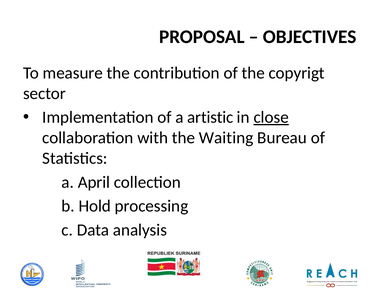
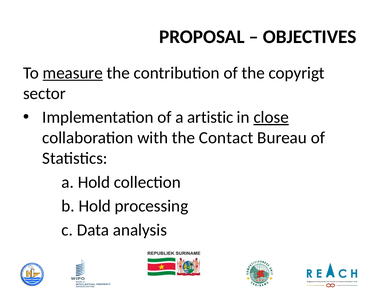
measure underline: none -> present (73, 73)
Waiting: Waiting -> Contact (226, 138)
a April: April -> Hold (94, 182)
